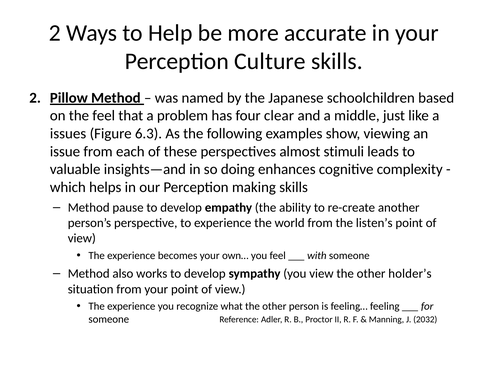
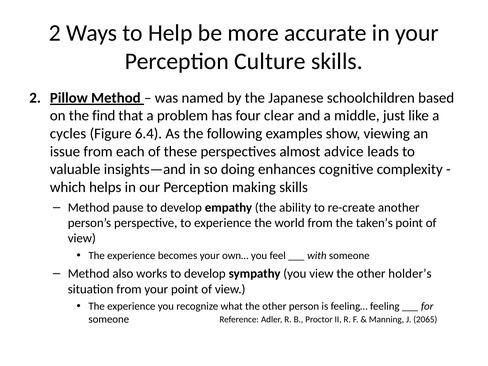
the feel: feel -> find (104, 116)
issues: issues -> cycles (68, 134)
6.3: 6.3 -> 6.4 (149, 134)
stimuli: stimuli -> advice (344, 151)
listen’s: listen’s -> taken’s (374, 223)
2032: 2032 -> 2065 (425, 319)
